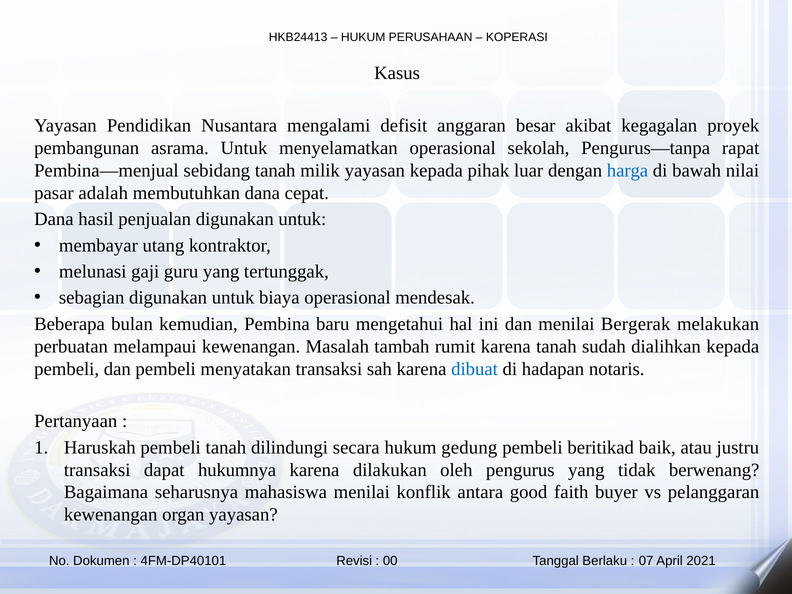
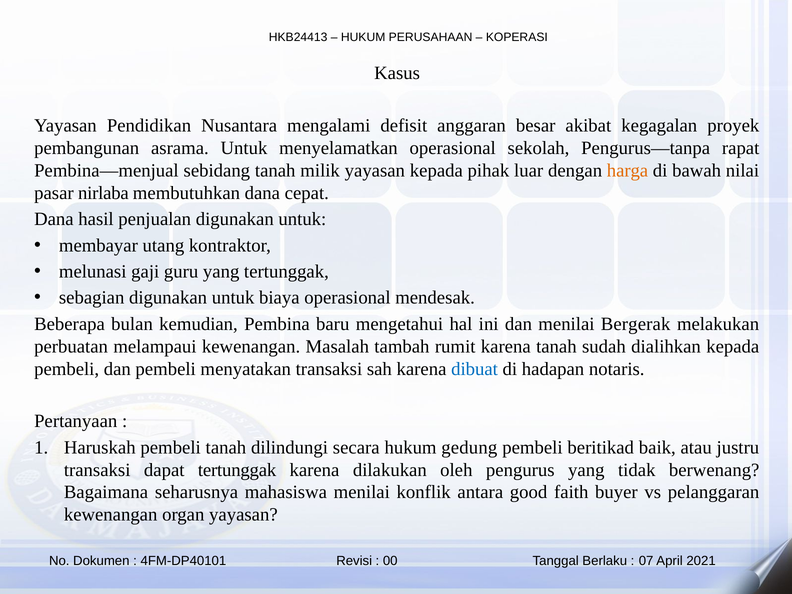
harga colour: blue -> orange (627, 171)
adalah: adalah -> nirlaba (103, 193)
dapat hukumnya: hukumnya -> tertunggak (237, 470)
